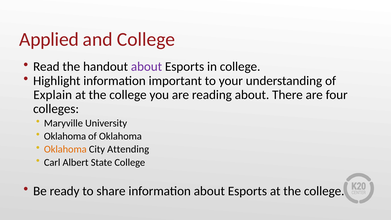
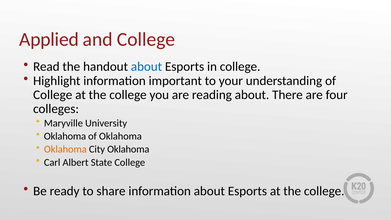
about colour: purple -> blue (146, 67)
Explain: Explain -> College (53, 95)
City Attending: Attending -> Oklahoma (128, 149)
